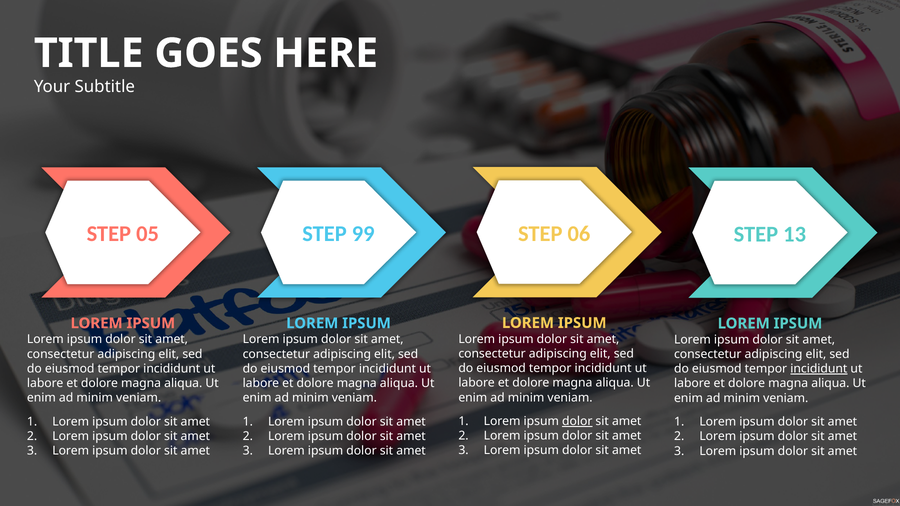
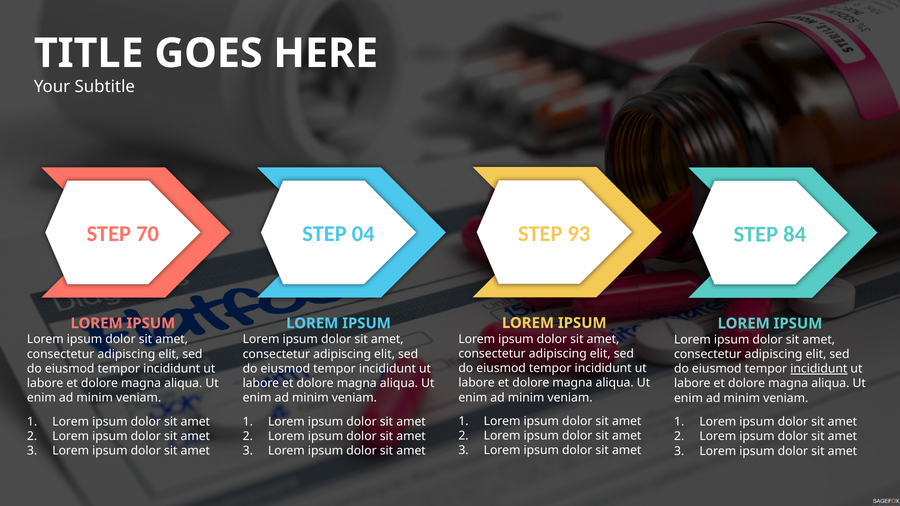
06: 06 -> 93 (579, 234)
05: 05 -> 70 (148, 234)
99: 99 -> 04 (363, 234)
13: 13 -> 84 (795, 234)
dolor underline: present -> none (577, 421)
